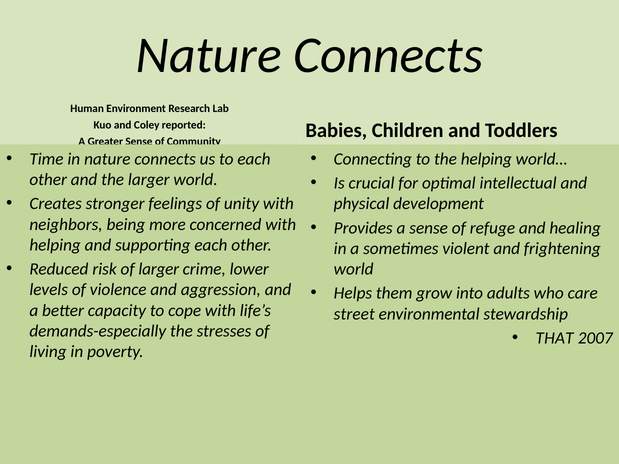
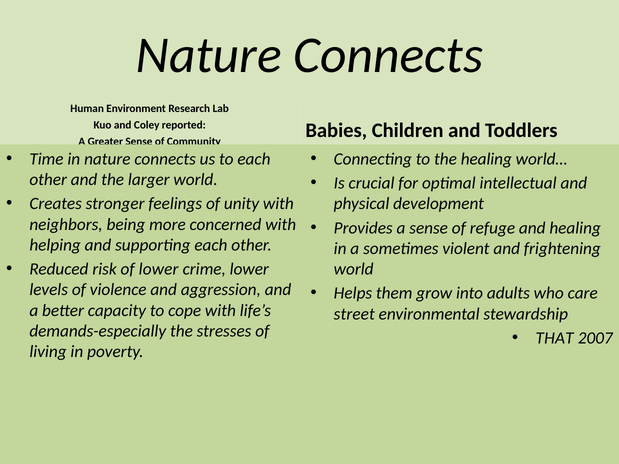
the helping: helping -> healing (486, 159)
of larger: larger -> lower (159, 269)
